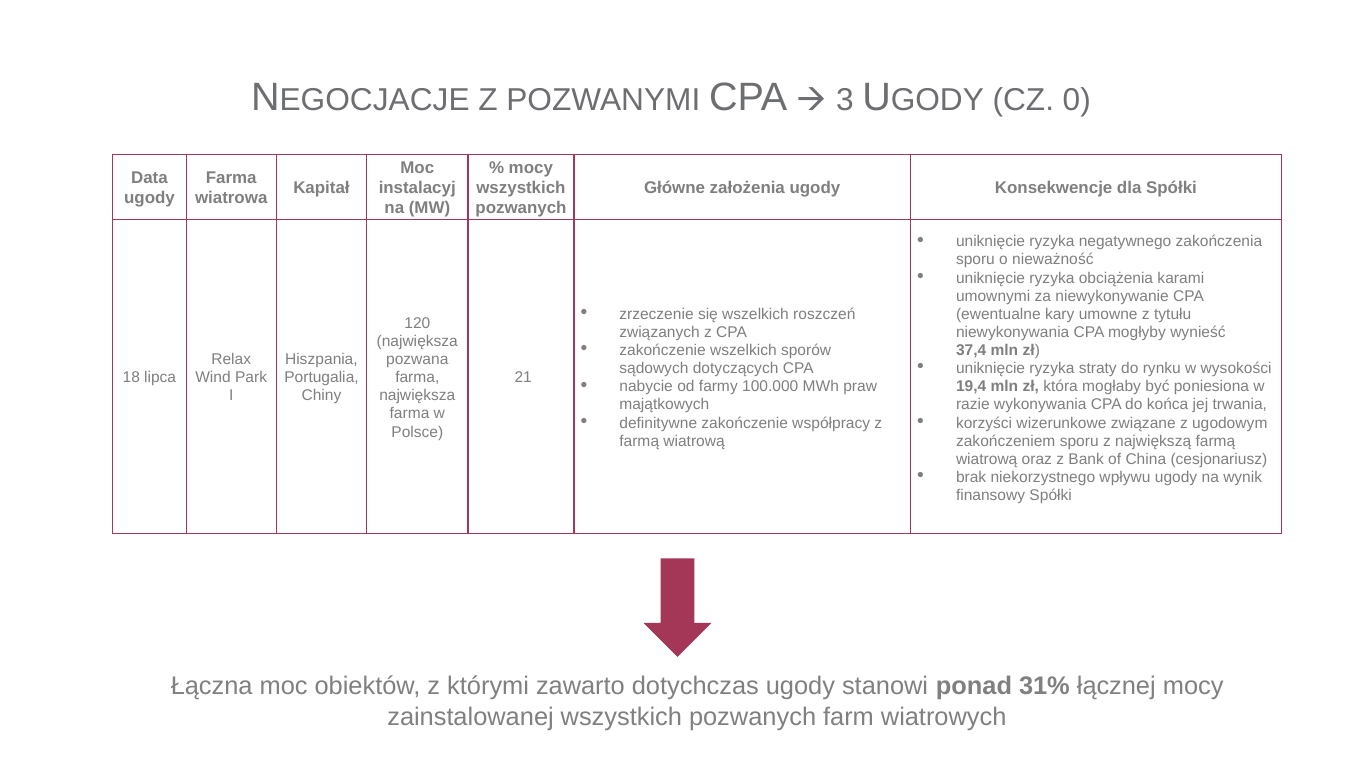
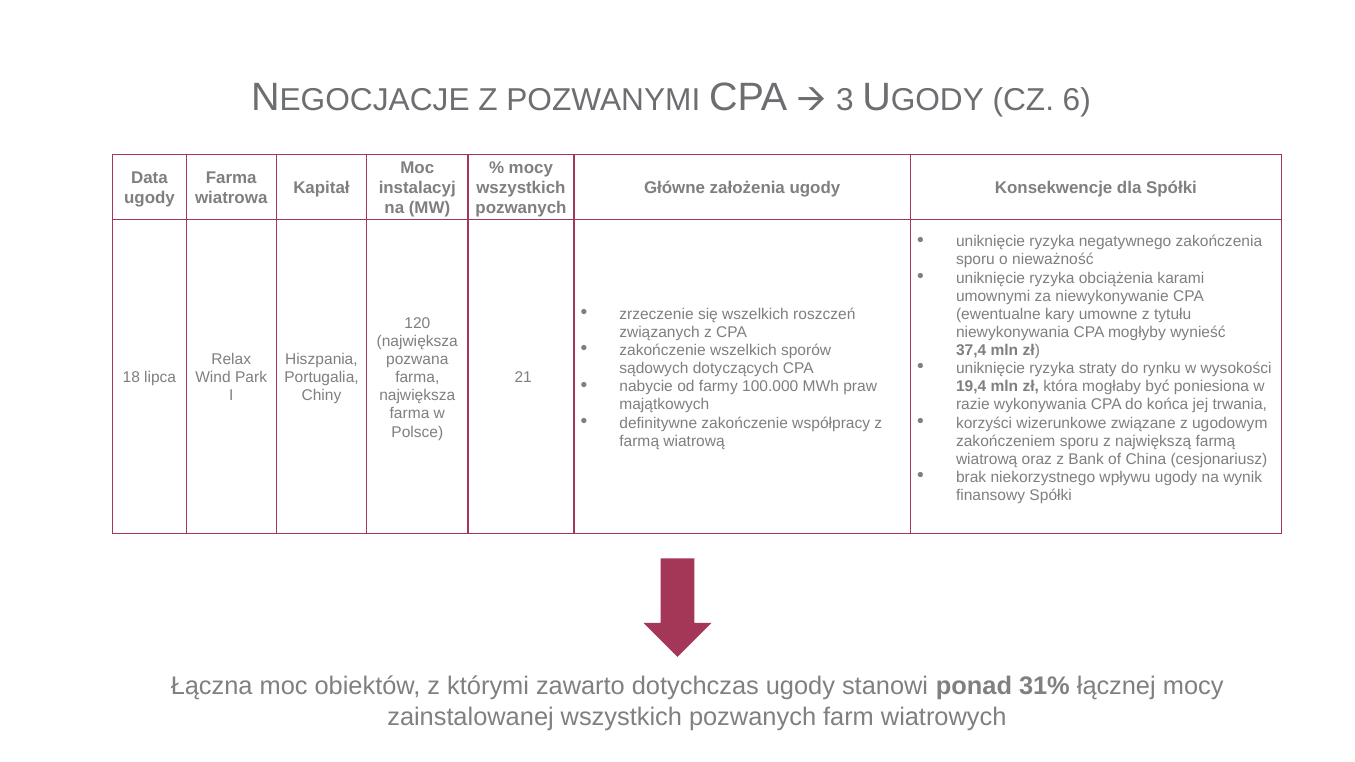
0: 0 -> 6 (1077, 100)
